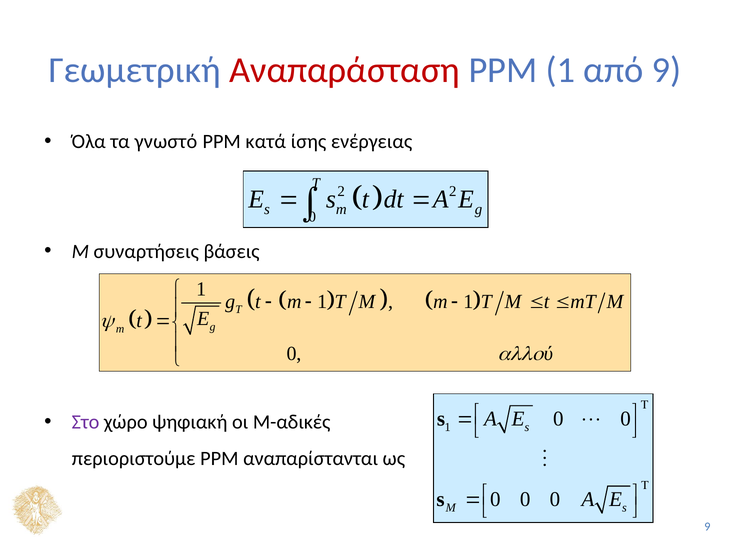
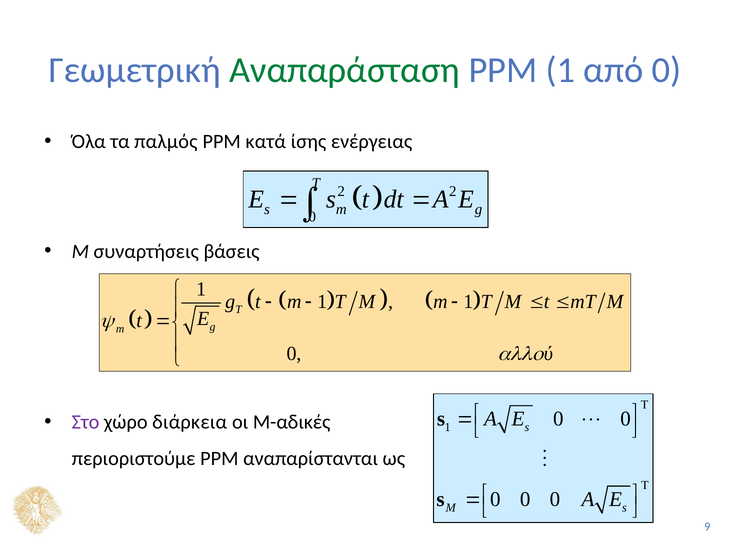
Αναπαράσταση colour: red -> green (345, 70)
από 9: 9 -> 0 (666, 70)
γνωστό: γνωστό -> παλμός (166, 142)
ψηφιακή: ψηφιακή -> διάρκεια (190, 422)
